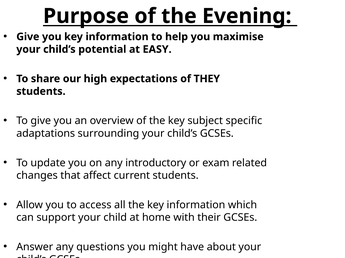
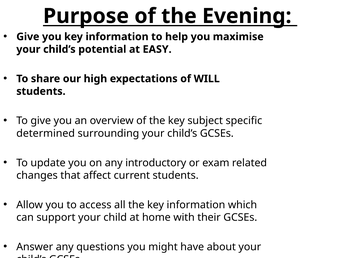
THEY: THEY -> WILL (207, 79)
adaptations: adaptations -> determined (46, 134)
